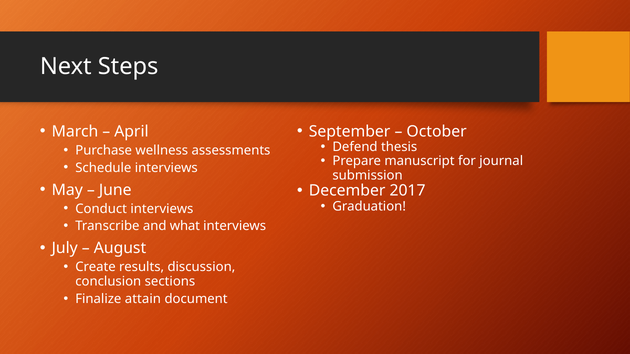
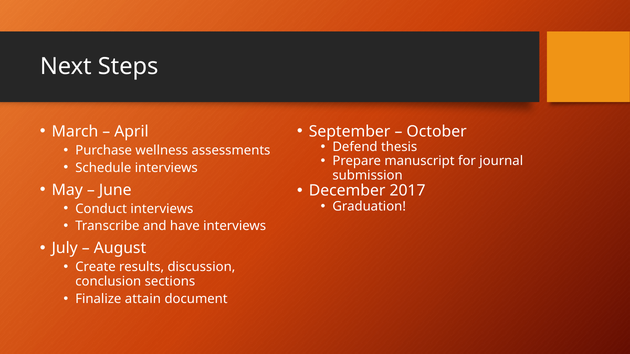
what: what -> have (185, 226)
